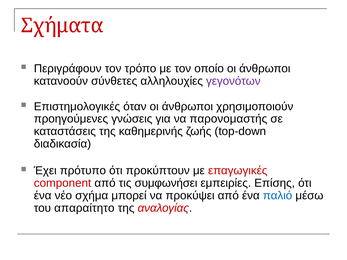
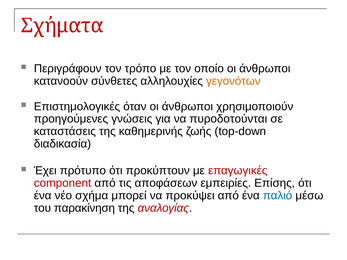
γεγονότων colour: purple -> orange (233, 81)
παρονομαστής: παρονομαστής -> πυροδοτούνται (228, 119)
συμφωνήσει: συμφωνήσει -> αποφάσεων (166, 183)
απαραίτητο: απαραίτητο -> παρακίνηση (84, 208)
